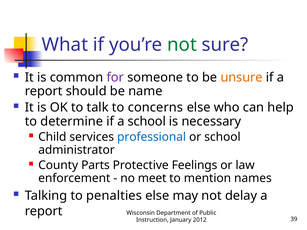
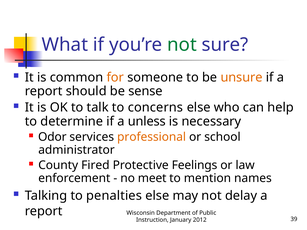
for colour: purple -> orange (115, 77)
name: name -> sense (145, 91)
a school: school -> unless (147, 121)
Child: Child -> Odor (52, 137)
professional colour: blue -> orange (152, 137)
Parts: Parts -> Fired (95, 165)
